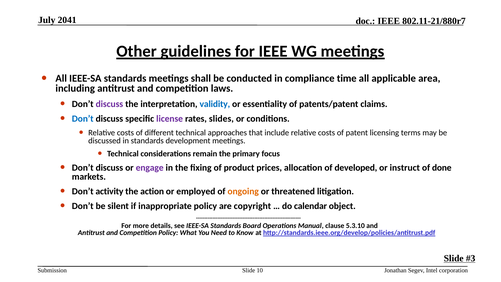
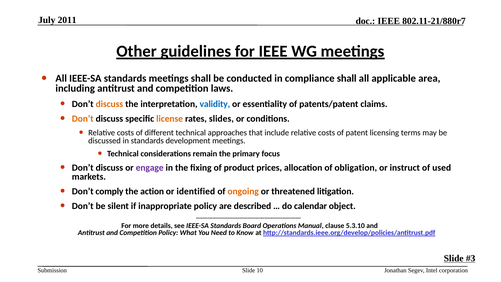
2041: 2041 -> 2011 (67, 20)
compliance time: time -> shall (347, 78)
discuss colour: purple -> orange (109, 104)
Don’t colour: blue -> orange (83, 119)
license colour: purple -> orange (170, 119)
developed: developed -> obligation (356, 167)
done: done -> used (442, 167)
activity: activity -> comply (109, 191)
employed: employed -> identified (196, 191)
copyright: copyright -> described (252, 206)
